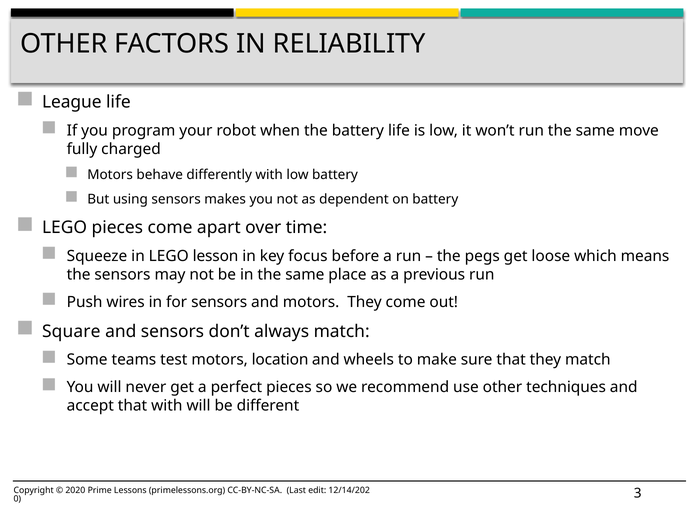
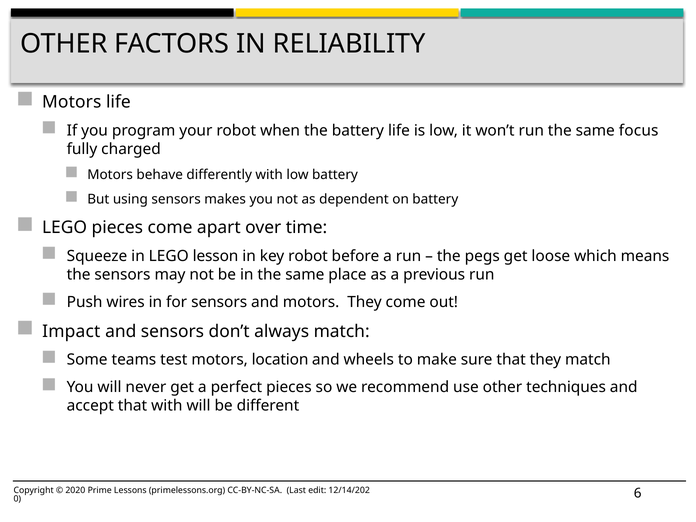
League: League -> Motors (72, 102)
move: move -> focus (639, 130)
key focus: focus -> robot (308, 256)
Square: Square -> Impact (71, 331)
3: 3 -> 6 (638, 493)
